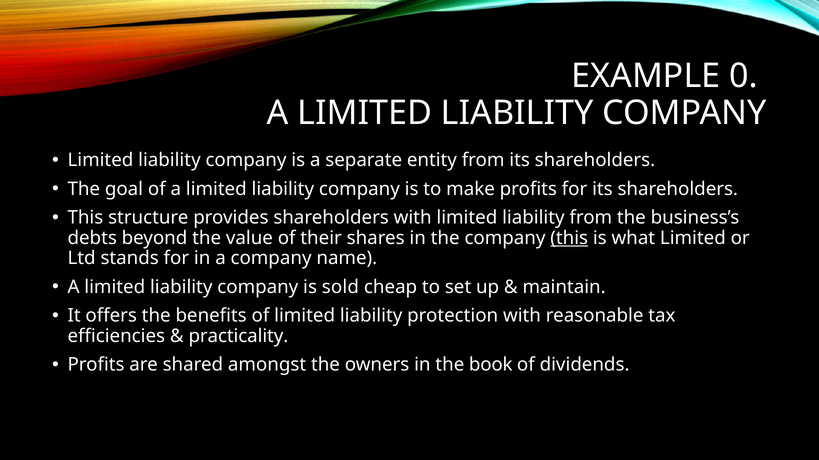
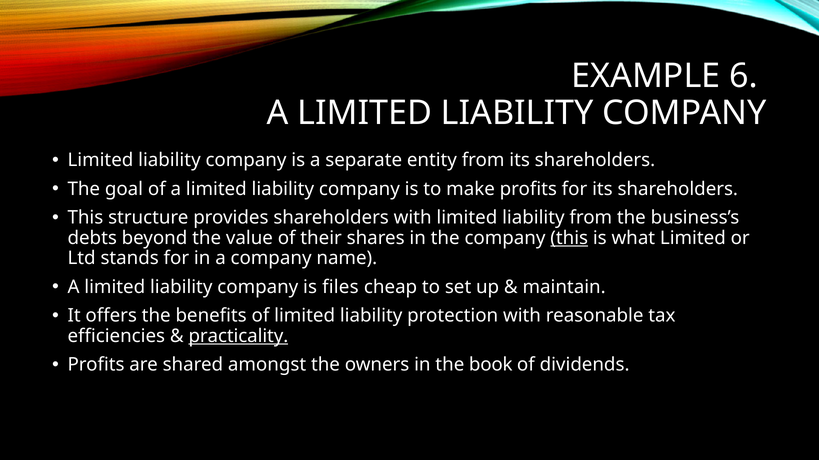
0: 0 -> 6 (743, 76)
sold: sold -> files (340, 287)
practicality underline: none -> present (238, 336)
